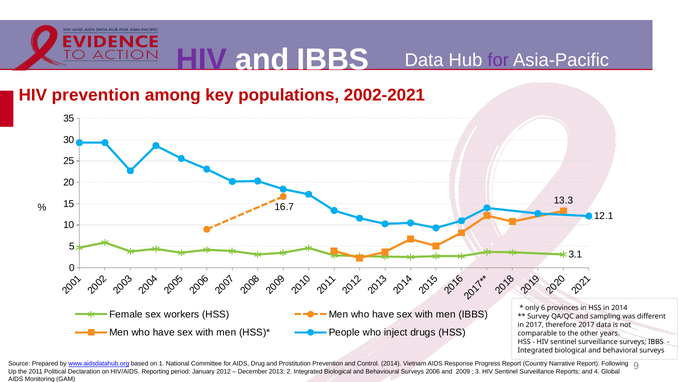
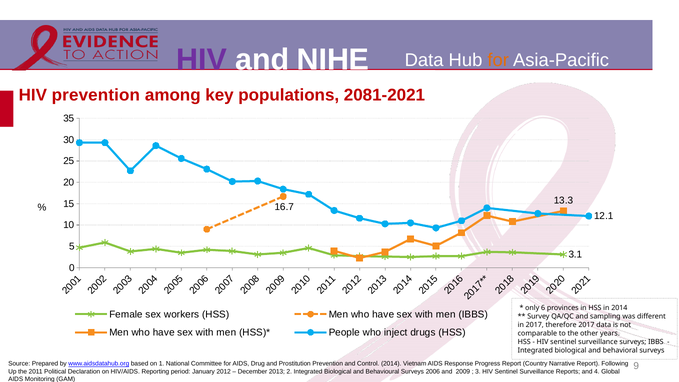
and IBBS: IBBS -> NIHE (333, 59)
for colour: purple -> orange (498, 60)
2002-2021: 2002-2021 -> 2081-2021 (384, 95)
